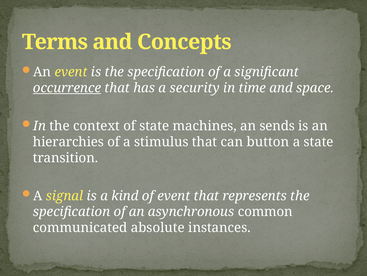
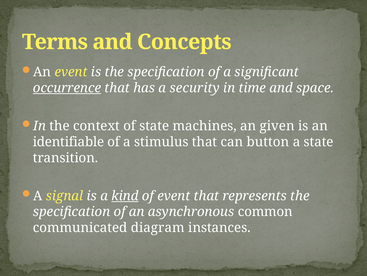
sends: sends -> given (277, 126)
hierarchies: hierarchies -> identifiable (68, 142)
kind underline: none -> present (125, 195)
absolute: absolute -> diagram (158, 227)
